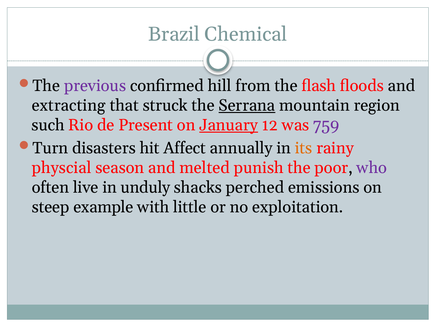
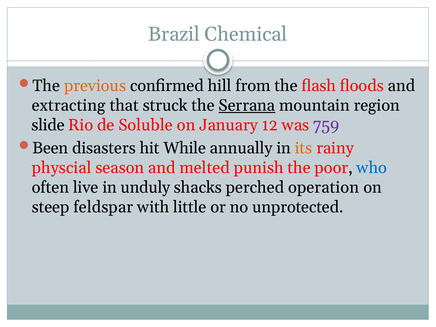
previous colour: purple -> orange (95, 86)
such: such -> slide (48, 125)
Present: Present -> Soluble (146, 125)
January underline: present -> none (229, 125)
Turn: Turn -> Been (50, 148)
Affect: Affect -> While (185, 148)
who colour: purple -> blue (372, 168)
emissions: emissions -> operation (324, 187)
example: example -> feldspar (103, 207)
exploitation: exploitation -> unprotected (298, 207)
